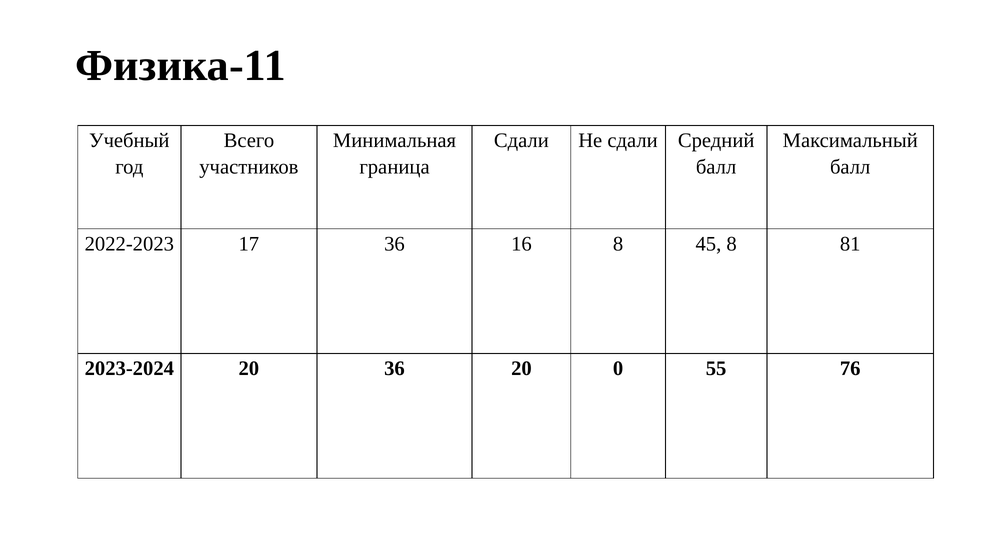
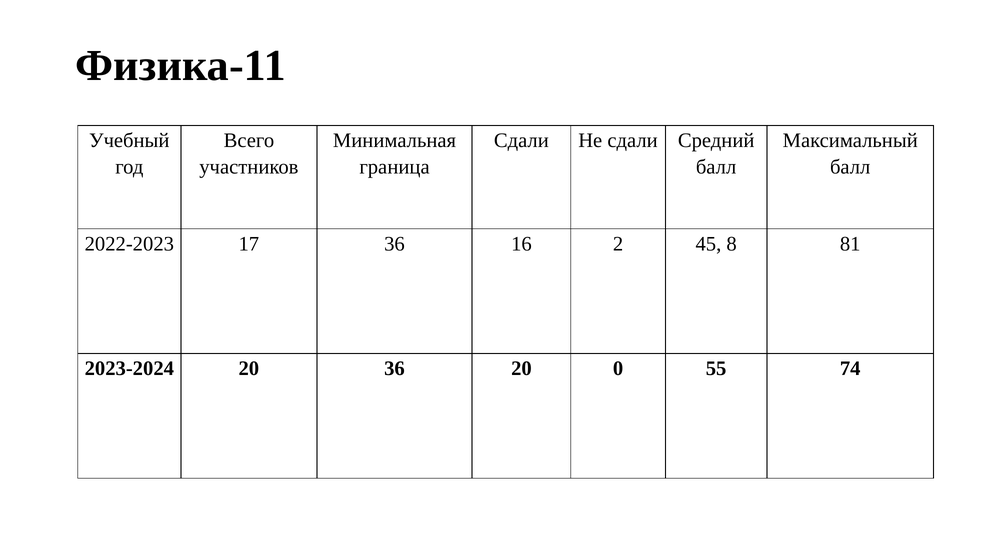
16 8: 8 -> 2 (618, 244)
76: 76 -> 74 (850, 369)
